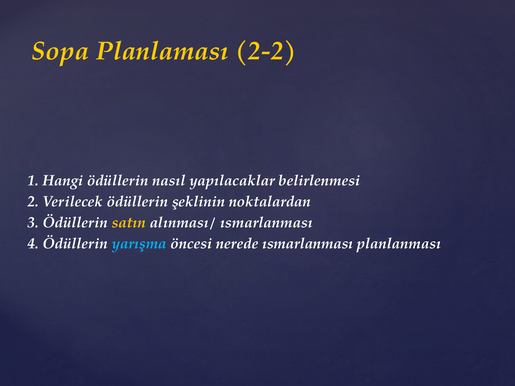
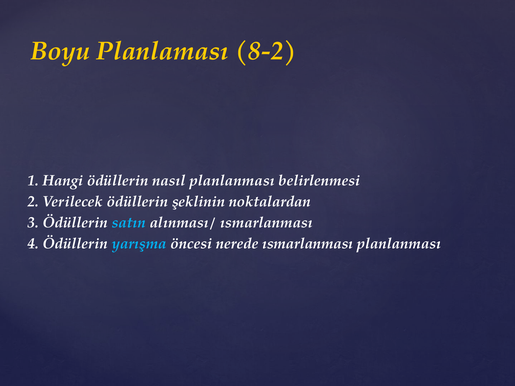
Sopa: Sopa -> Boyu (60, 51)
2-2: 2-2 -> 8-2 (266, 51)
nasıl yapılacaklar: yapılacaklar -> planlanması (232, 181)
satın colour: yellow -> light blue (129, 223)
